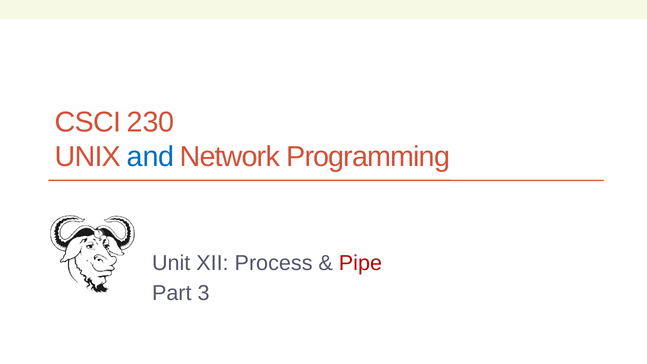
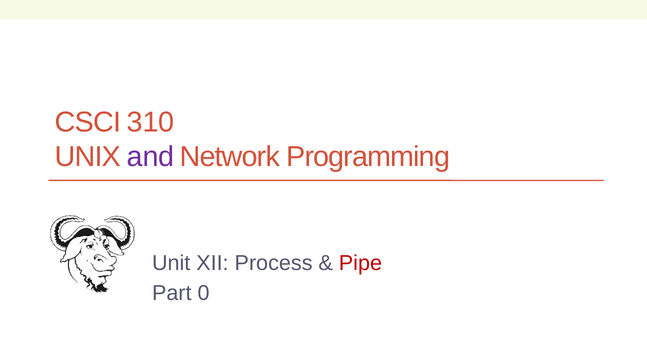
230: 230 -> 310 (151, 122)
and colour: blue -> purple (151, 157)
3: 3 -> 0 (204, 293)
